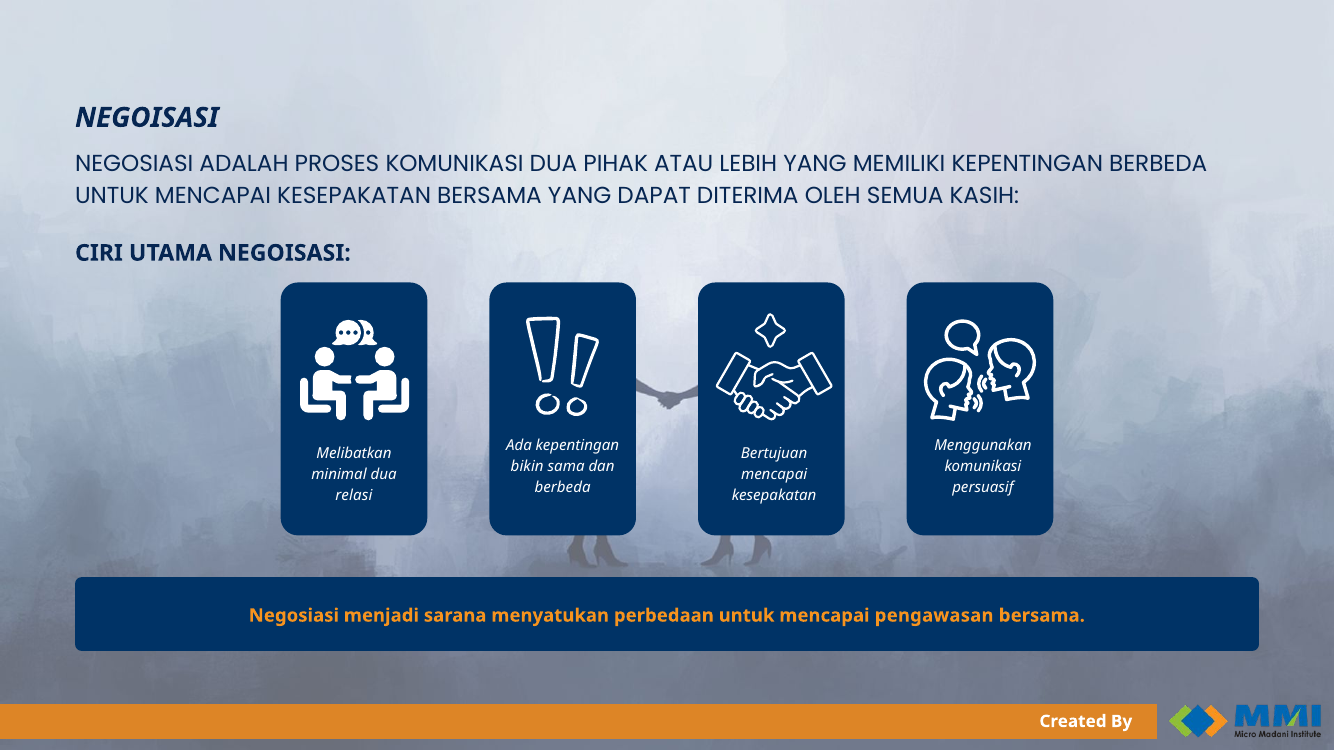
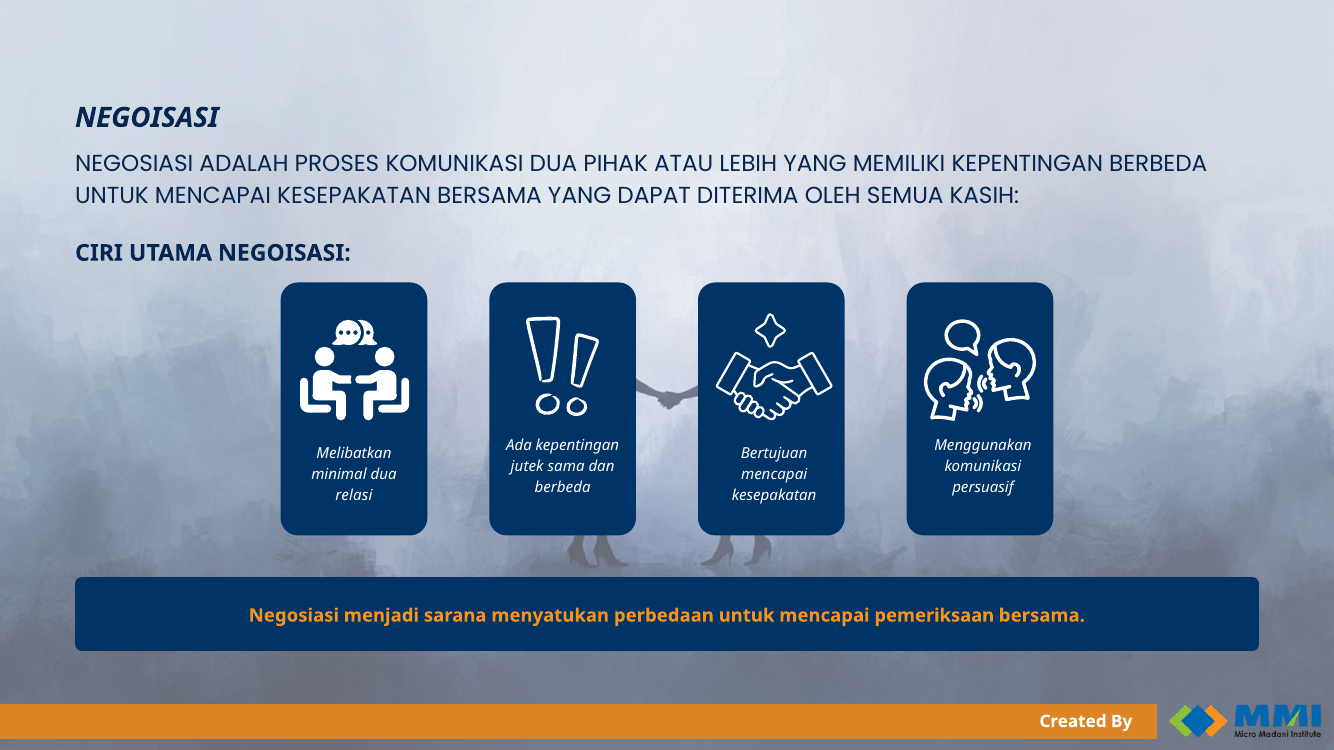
bikin: bikin -> jutek (527, 467)
pengawasan: pengawasan -> pemeriksaan (934, 616)
